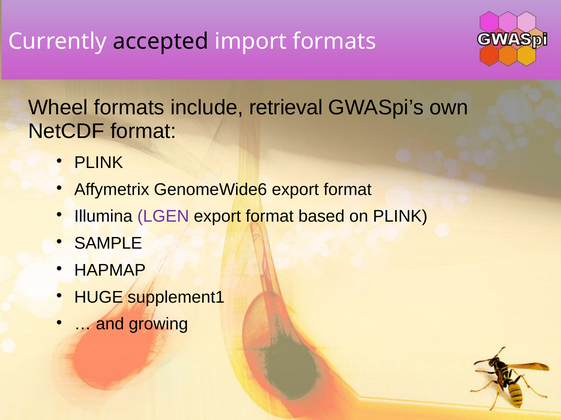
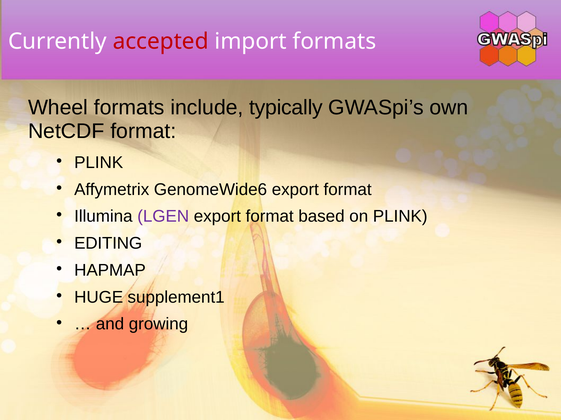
accepted colour: black -> red (161, 41)
retrieval: retrieval -> typically (286, 108)
SAMPLE: SAMPLE -> EDITING (108, 244)
